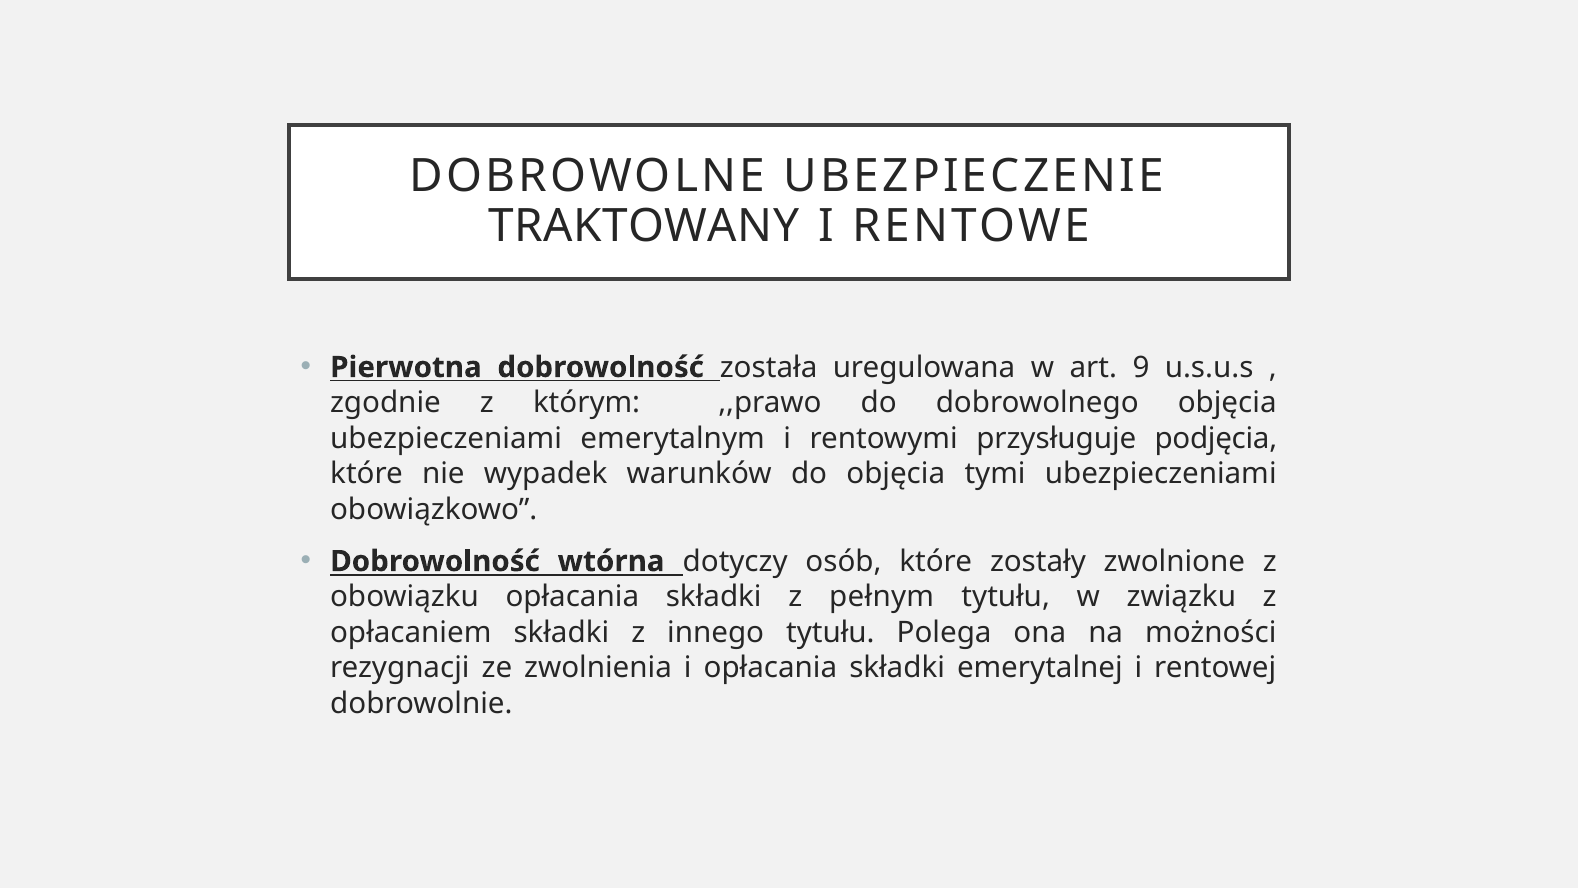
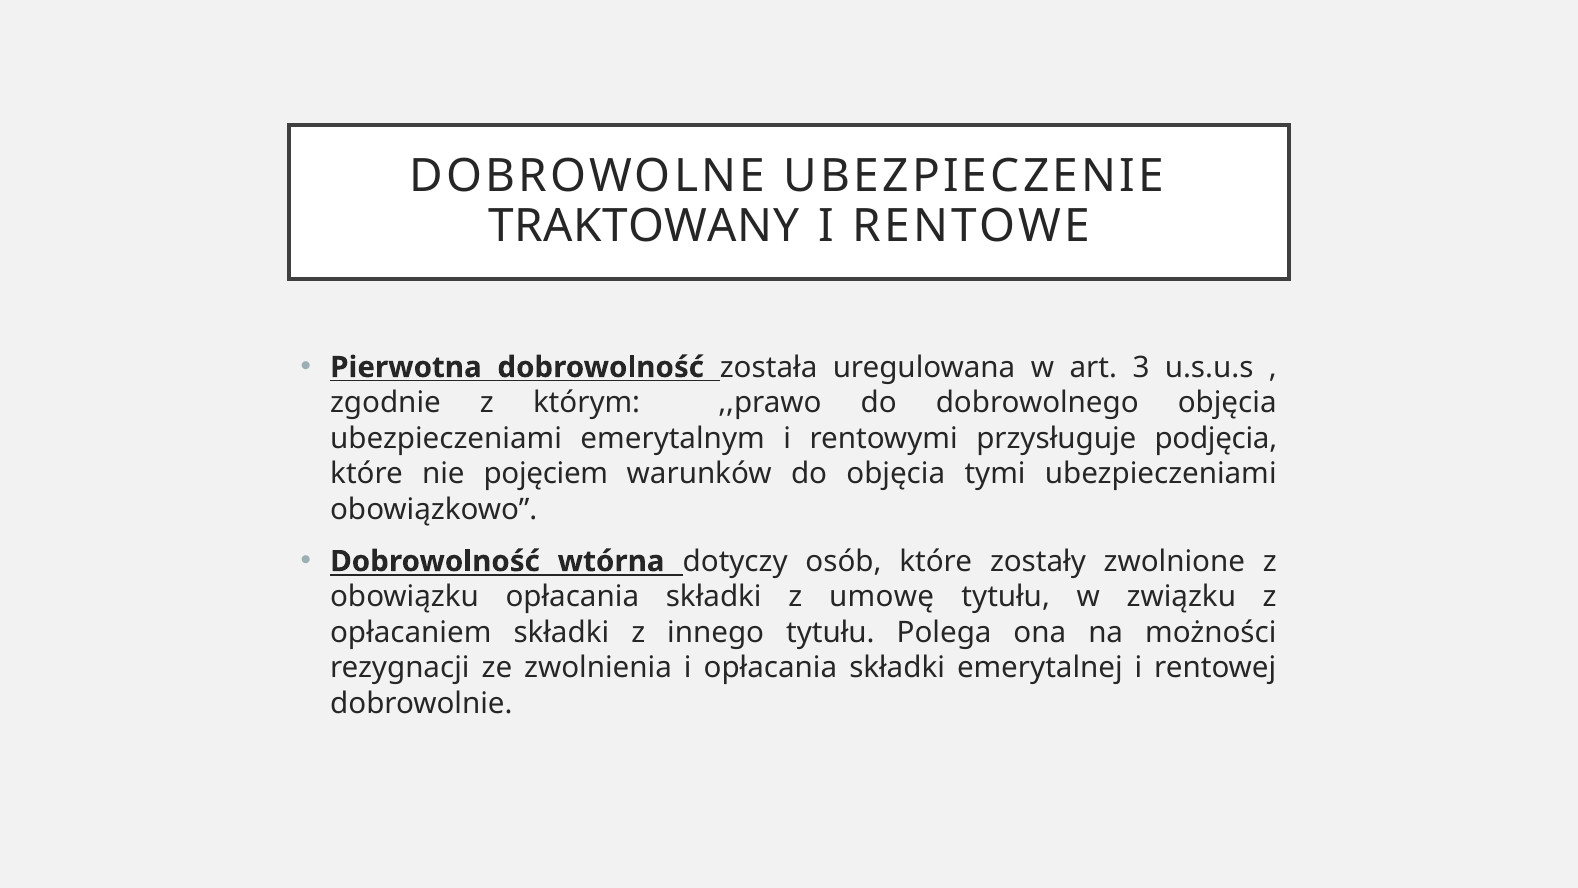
9: 9 -> 3 (1141, 367)
wypadek: wypadek -> pojęciem (546, 474)
pełnym: pełnym -> umowę (882, 597)
